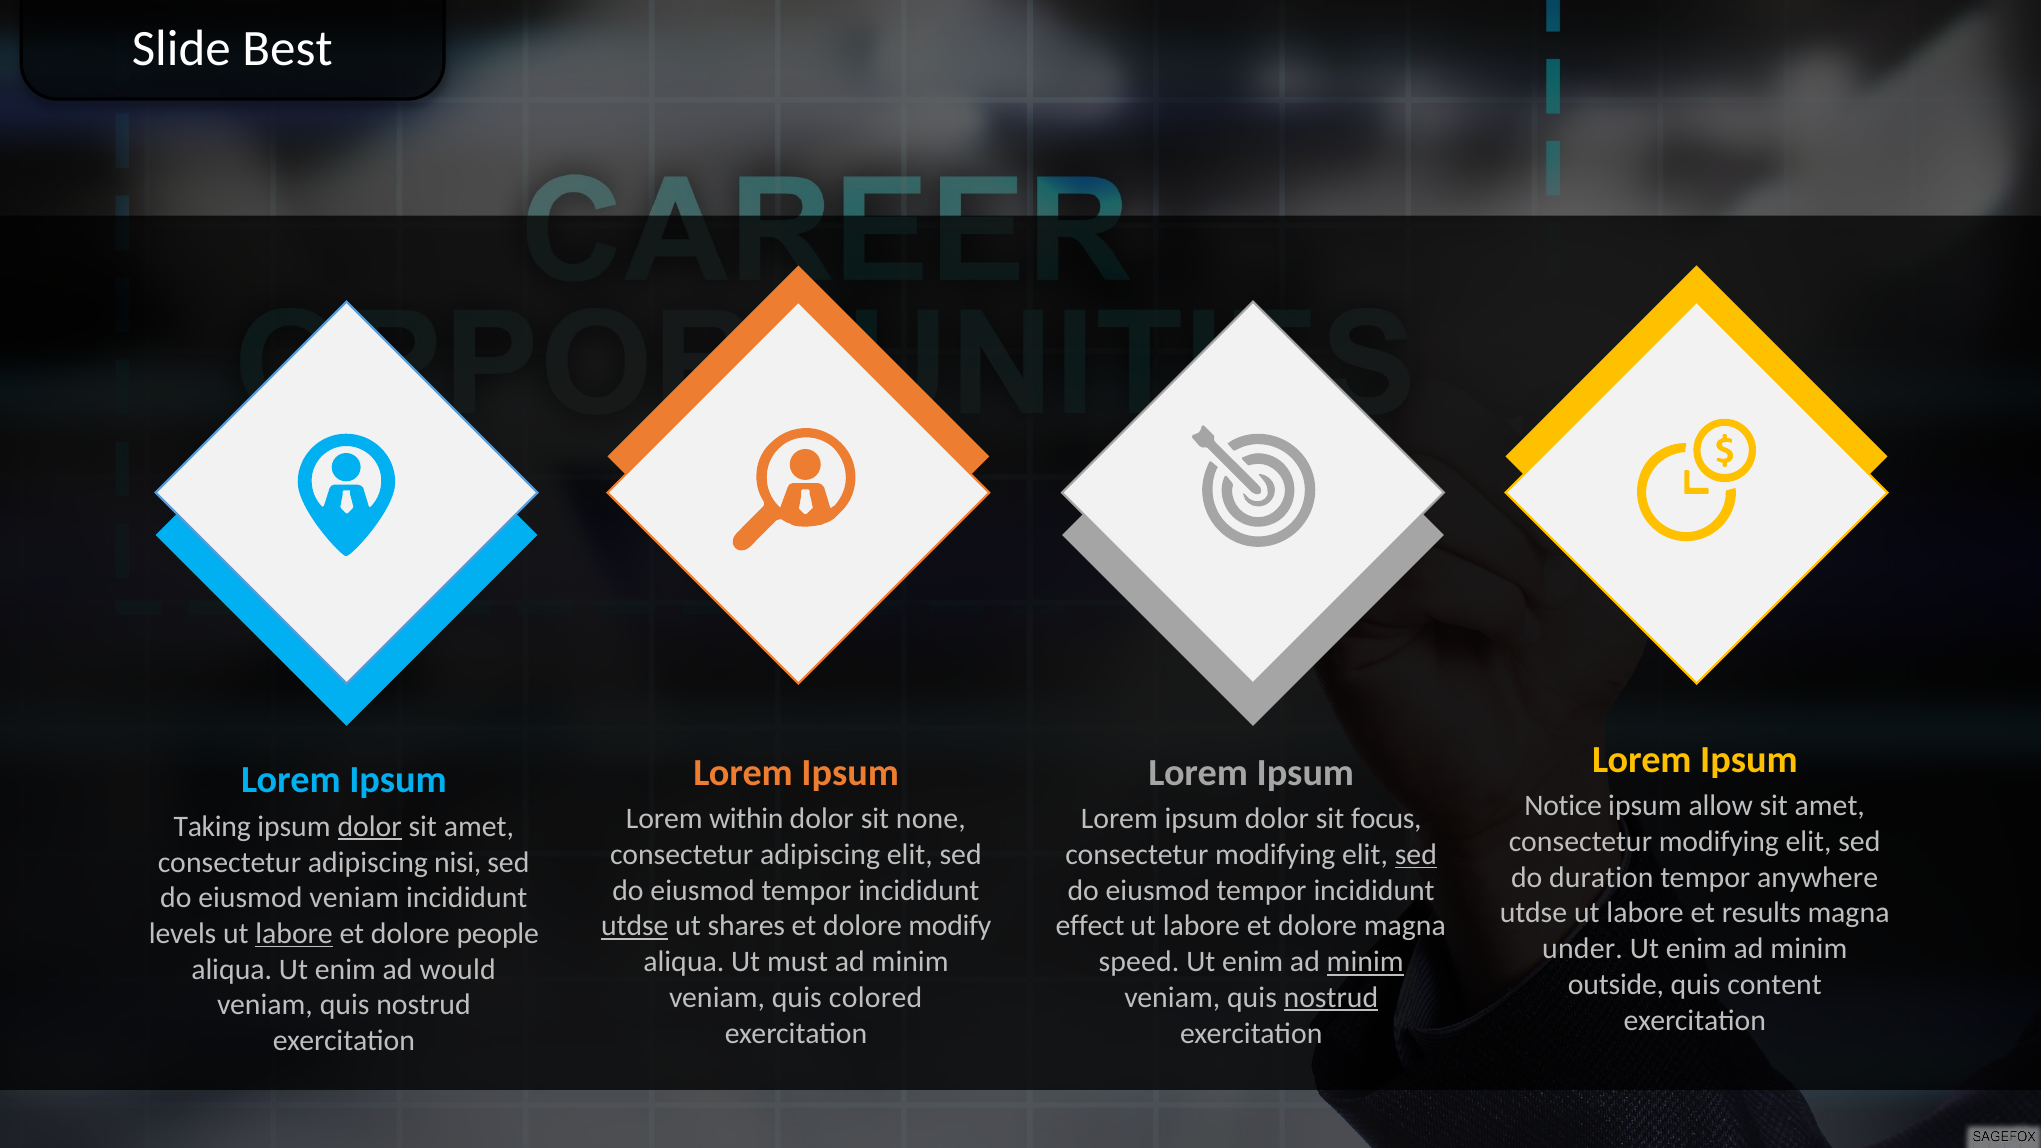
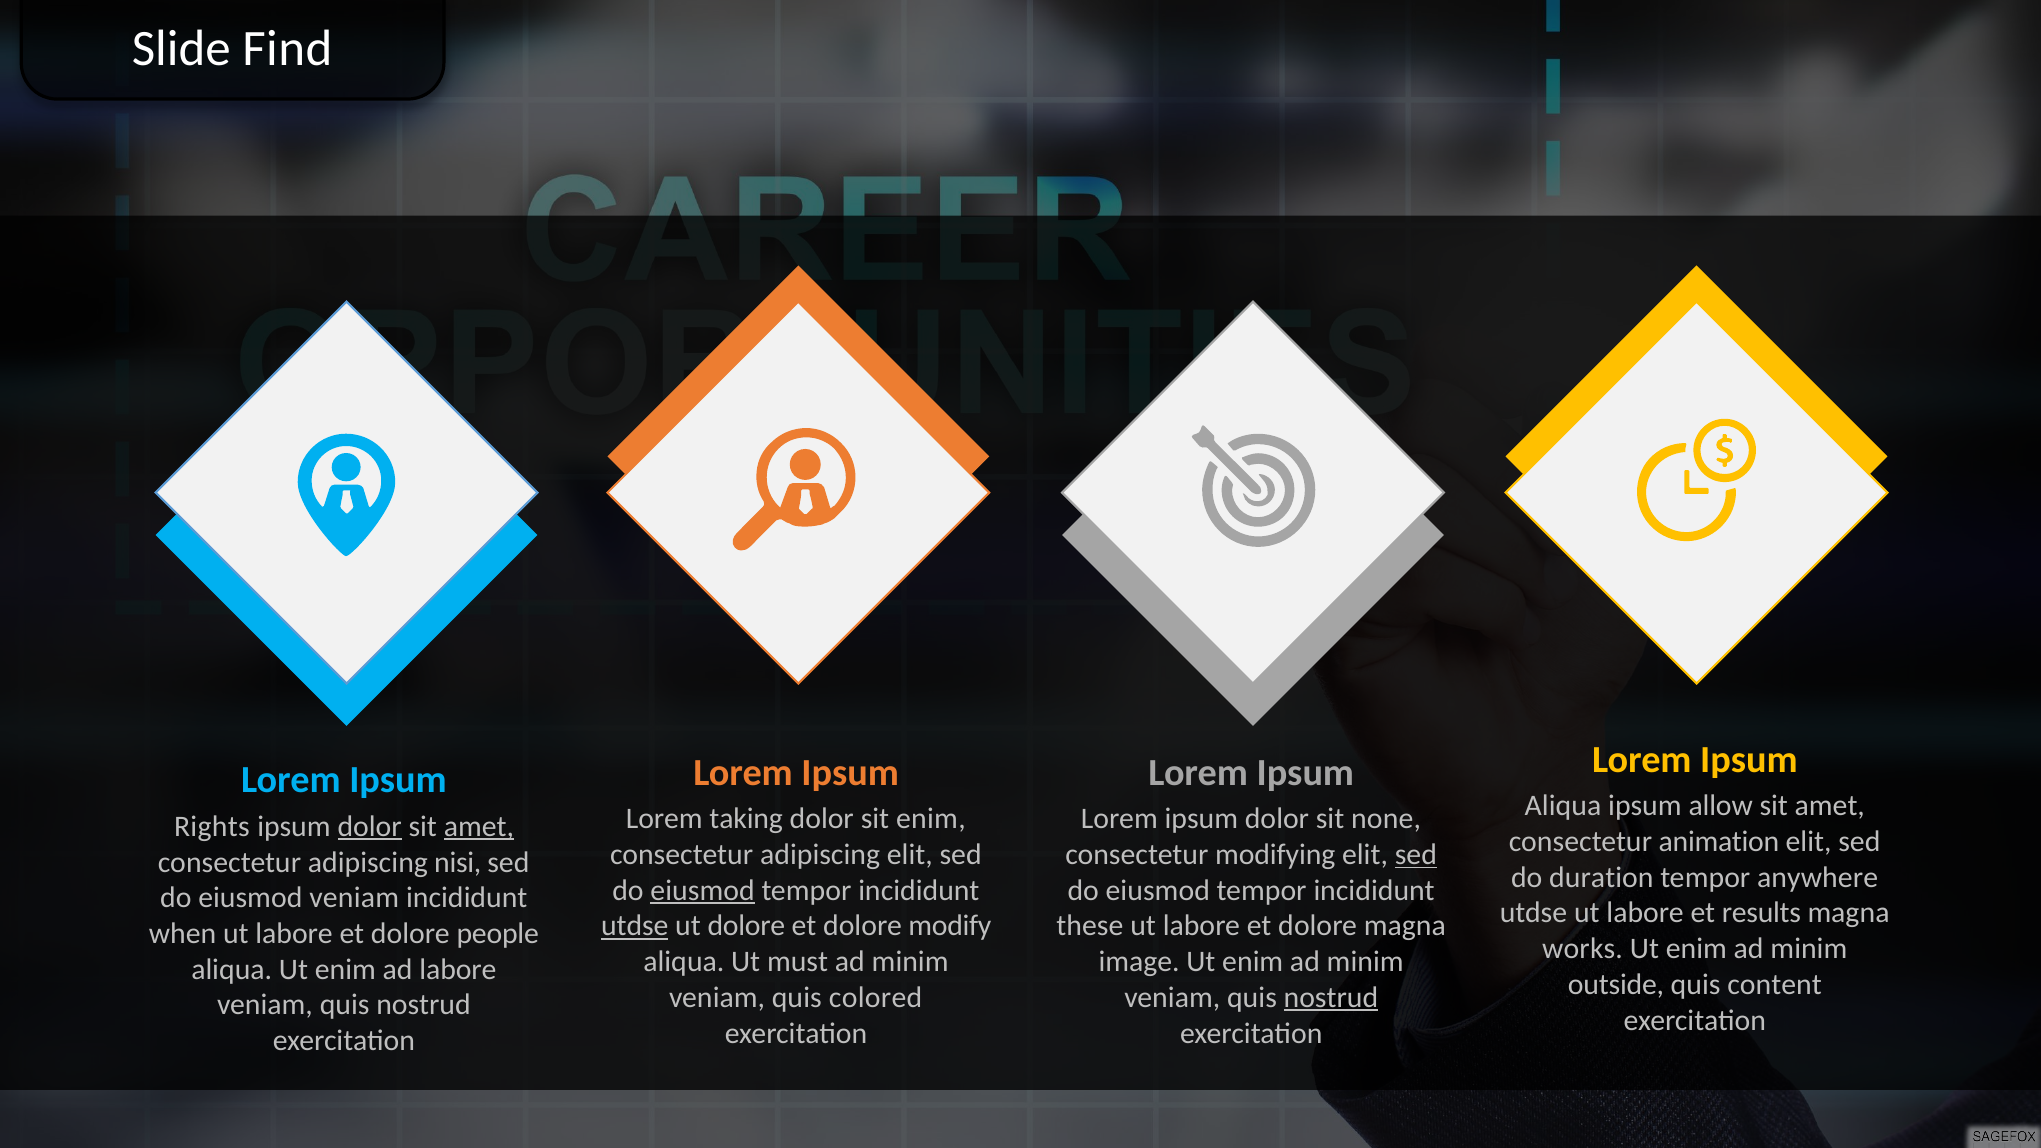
Best: Best -> Find (287, 48)
Notice: Notice -> Aliqua (1563, 806)
within: within -> taking (746, 819)
sit none: none -> enim (931, 819)
focus: focus -> none (1386, 819)
Taking: Taking -> Rights (212, 827)
amet underline: none -> present (479, 827)
modifying: modifying -> animation (1719, 842)
eiusmod underline: none -> present (703, 890)
ut shares: shares -> dolore (746, 926)
effect: effect -> these (1090, 926)
levels: levels -> when (183, 934)
labore underline: present -> none (294, 934)
under: under -> works (1583, 949)
speed: speed -> image (1139, 962)
minim underline: present -> none (1365, 962)
ad would: would -> labore (458, 969)
